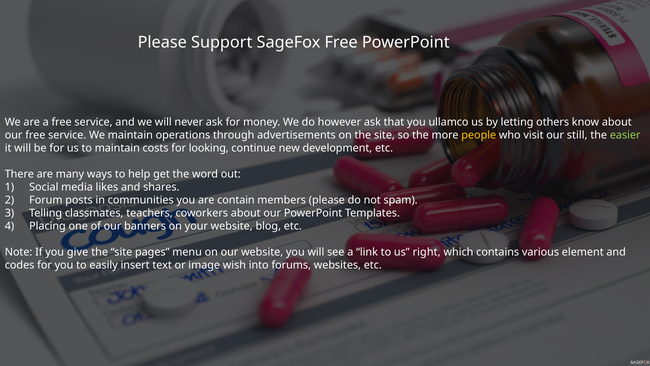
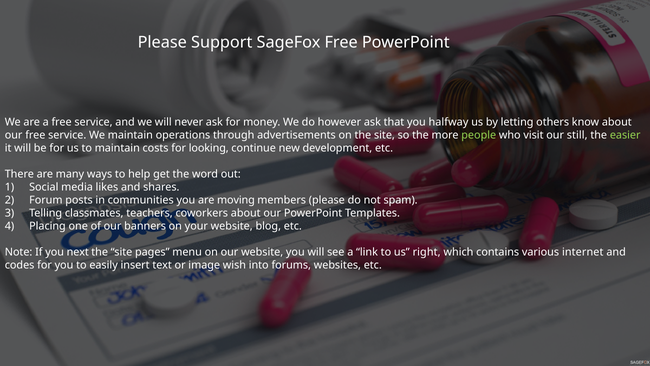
ullamco: ullamco -> halfway (448, 122)
people colour: yellow -> light green (479, 135)
contain: contain -> moving (236, 200)
give: give -> next (78, 252)
element: element -> internet (583, 252)
